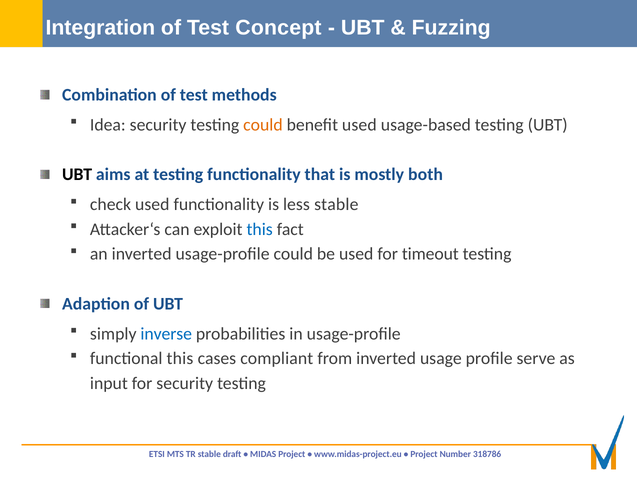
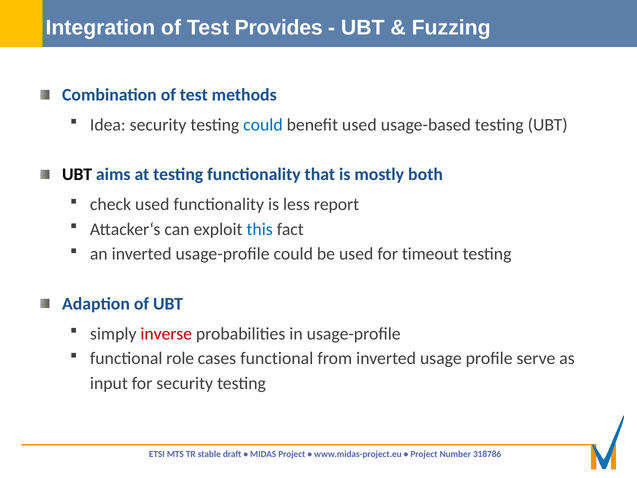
Concept: Concept -> Provides (279, 27)
could colour: orange -> blue (263, 125)
less stable: stable -> report (336, 204)
inverse colour: blue -> red (166, 334)
functional this: this -> role (180, 358)
cases compliant: compliant -> functional (277, 358)
